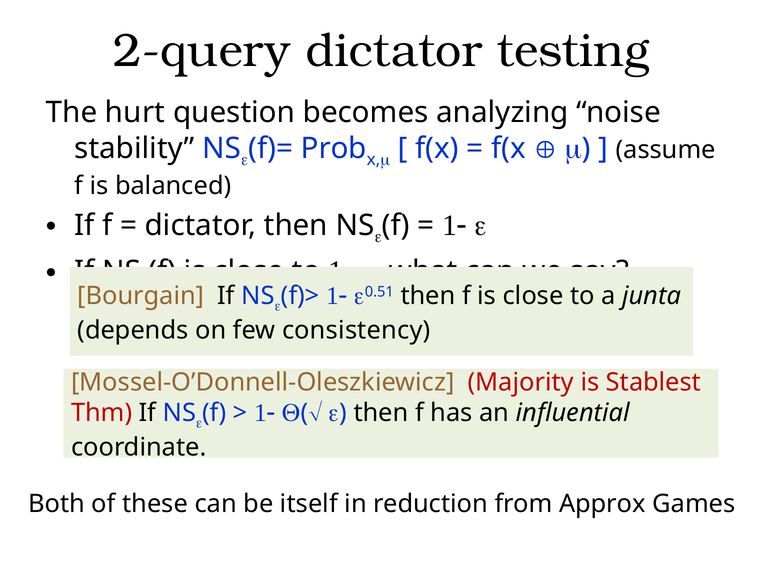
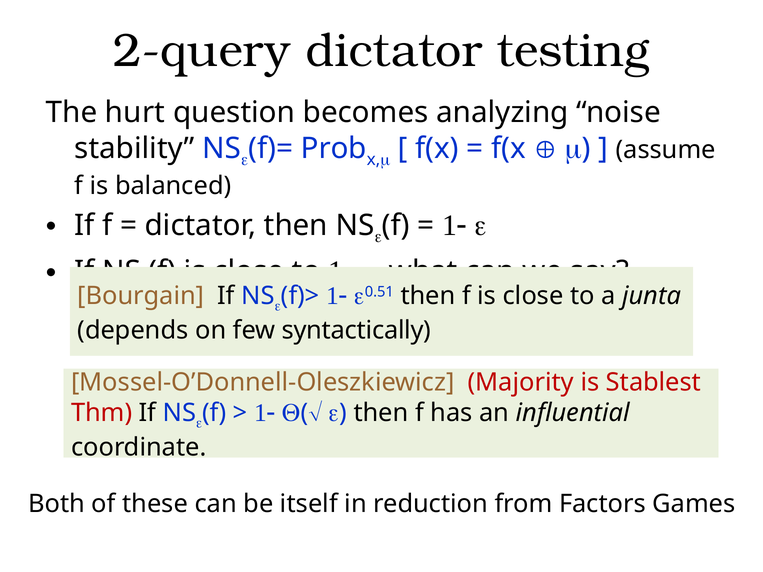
consistency: consistency -> syntactically (356, 331)
Approx: Approx -> Factors (602, 504)
